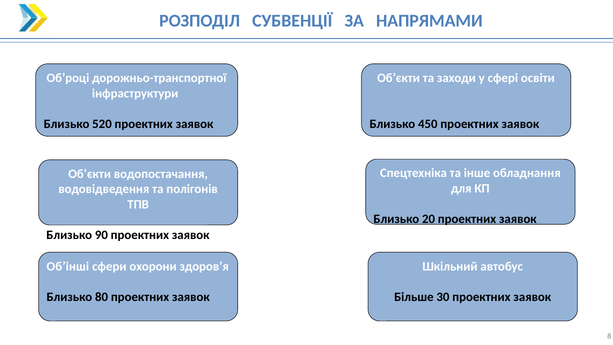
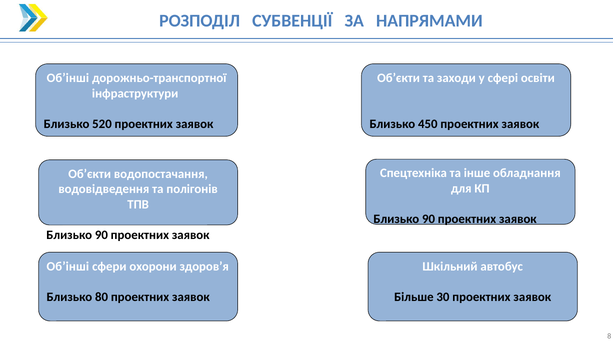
Об’році: Об’році -> Об’інші (68, 78)
20: 20 -> 90 (429, 219)
